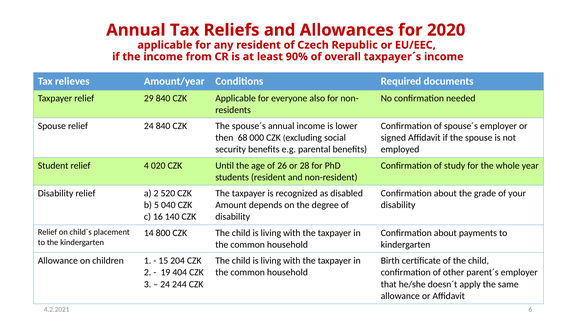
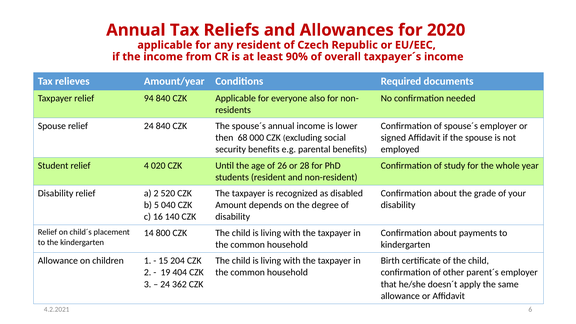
29: 29 -> 94 (149, 98)
244: 244 -> 362 (179, 284)
